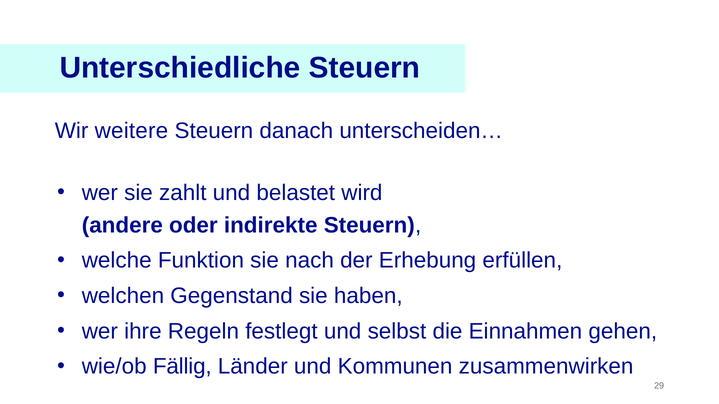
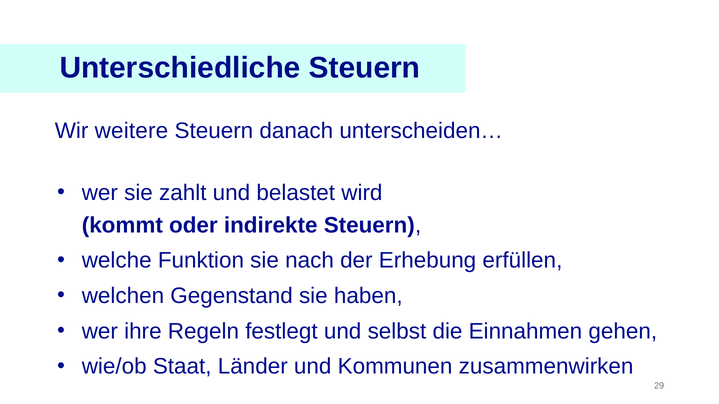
andere: andere -> kommt (122, 225)
Fällig: Fällig -> Staat (182, 367)
